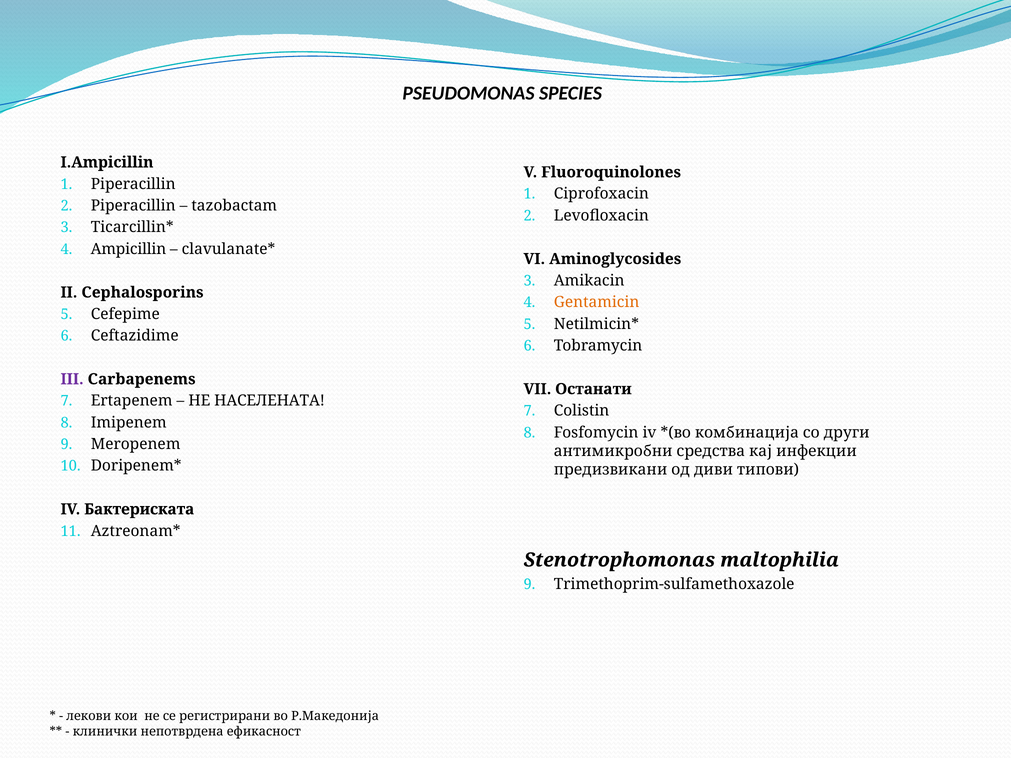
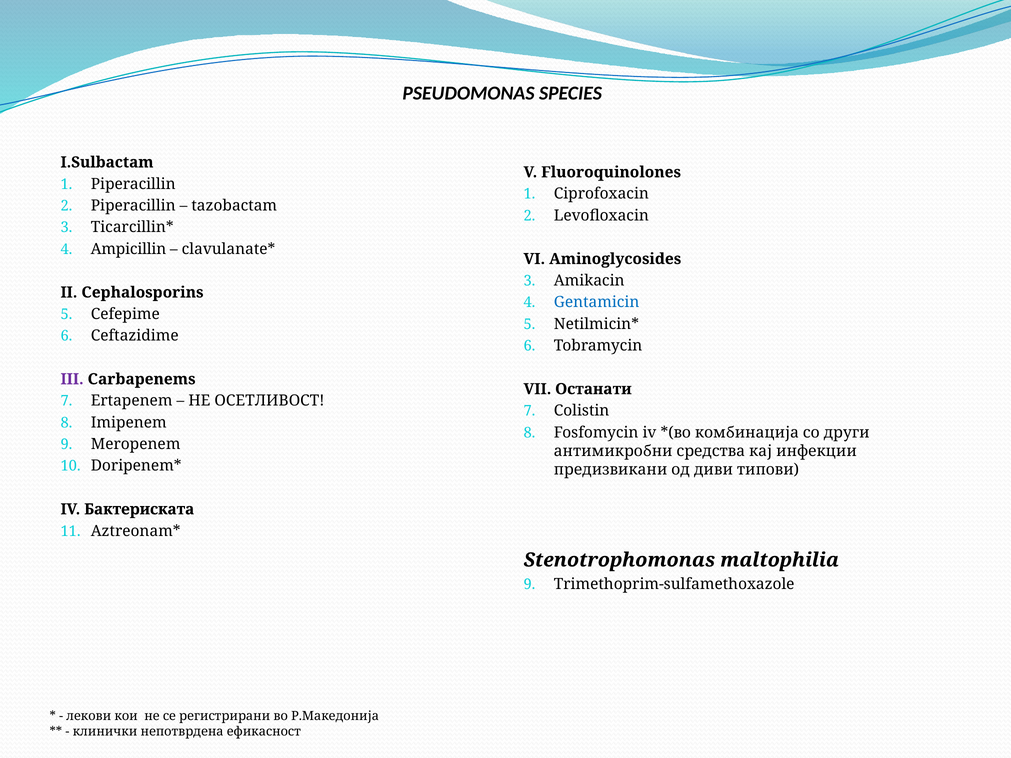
I.Ampicillin: I.Ampicillin -> I.Sulbactam (107, 162)
Gentamicin colour: orange -> blue (597, 302)
НАСЕЛЕНАТА: НАСЕЛЕНАТА -> ОСЕТЛИВОСТ (269, 401)
